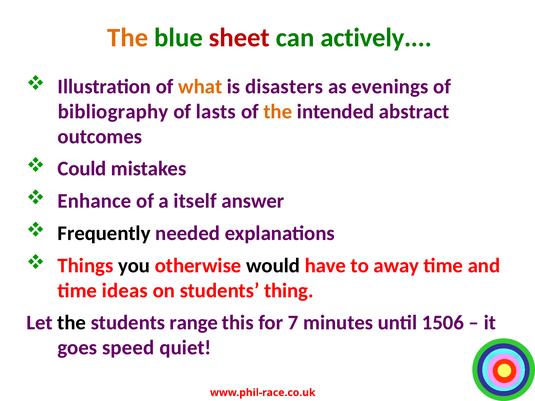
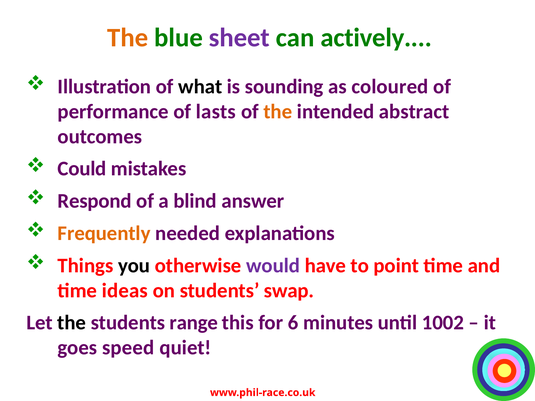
sheet colour: red -> purple (239, 38)
what colour: orange -> black (200, 87)
disasters: disasters -> sounding (284, 87)
evenings: evenings -> coloured (390, 87)
bibliography: bibliography -> performance (113, 112)
Enhance: Enhance -> Respond (95, 201)
itself: itself -> blind (195, 201)
Frequently colour: black -> orange (104, 233)
would colour: black -> purple (273, 266)
away: away -> point (396, 266)
thing: thing -> swap (289, 291)
7: 7 -> 6 (293, 323)
1506: 1506 -> 1002 (443, 323)
